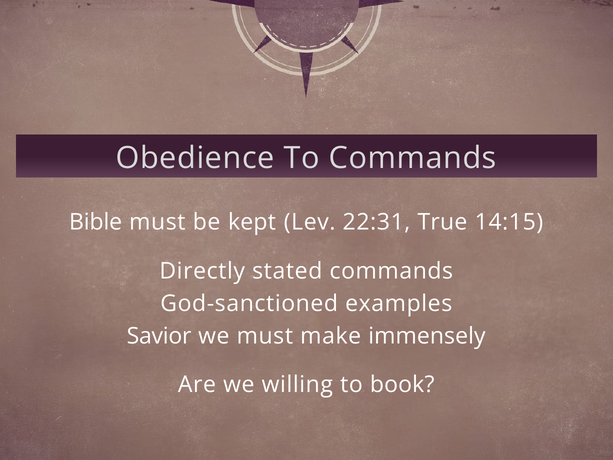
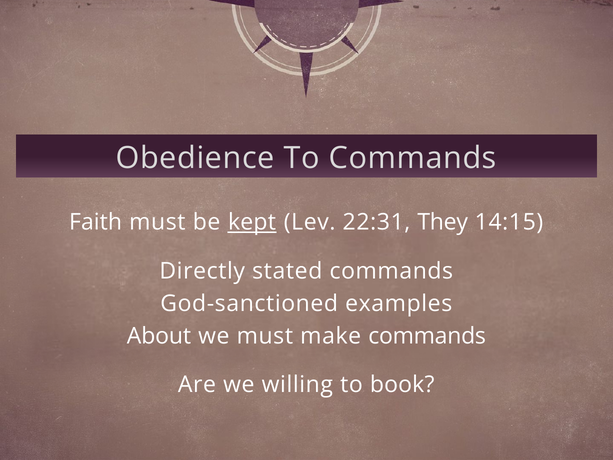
Bible: Bible -> Faith (96, 222)
kept underline: none -> present (252, 222)
True: True -> They (443, 222)
Savior: Savior -> About (159, 336)
make immensely: immensely -> commands (427, 336)
